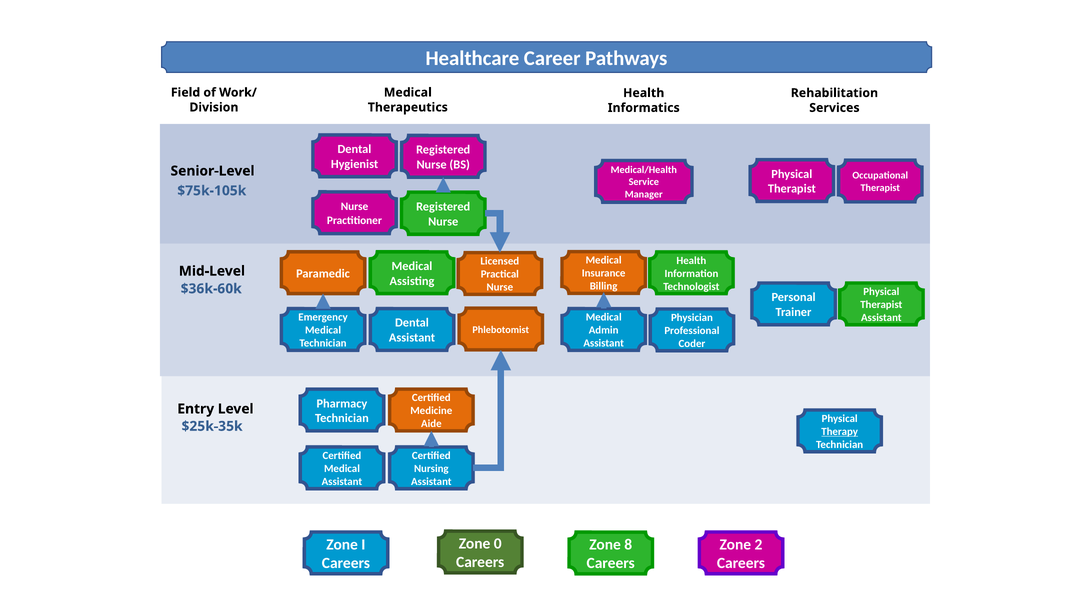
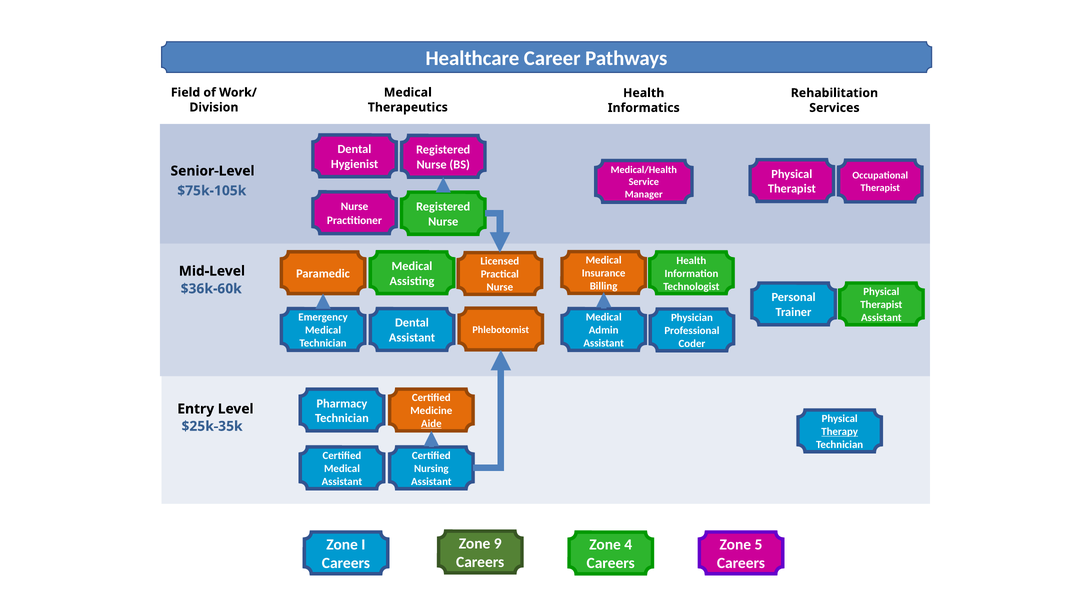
Aide underline: none -> present (431, 423)
0: 0 -> 9 (498, 543)
2: 2 -> 5 (759, 544)
8: 8 -> 4 (628, 544)
